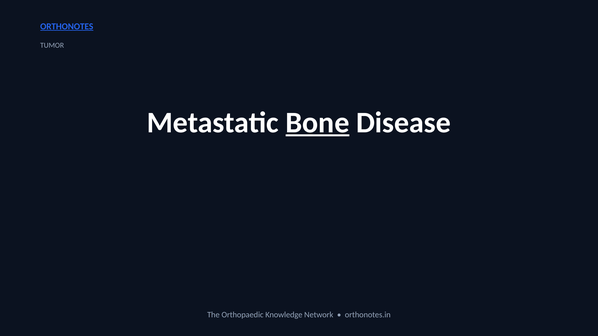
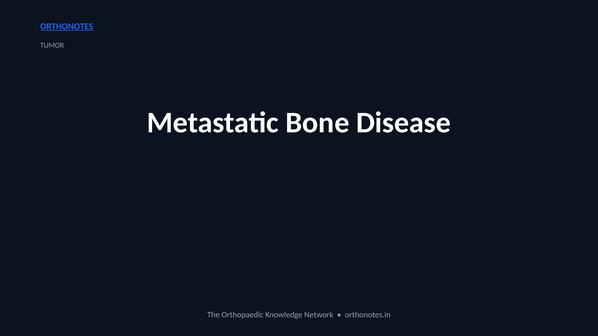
Bone underline: present -> none (317, 123)
